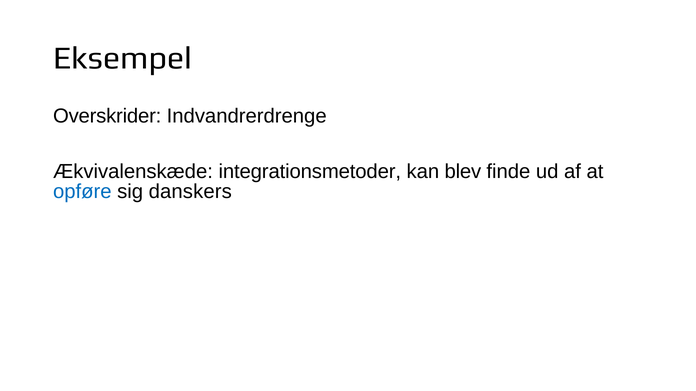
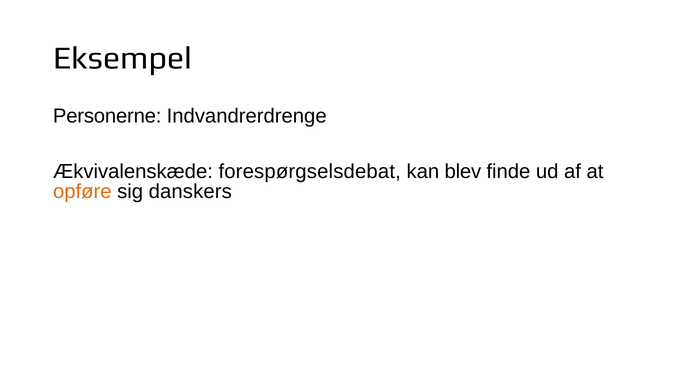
Overskrider: Overskrider -> Personerne (107, 116)
integrationsmetoder: integrationsmetoder -> forespørgselsdebat (310, 172)
opføre colour: blue -> orange (82, 192)
